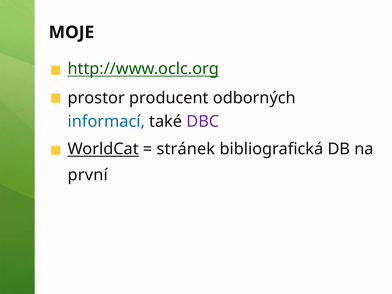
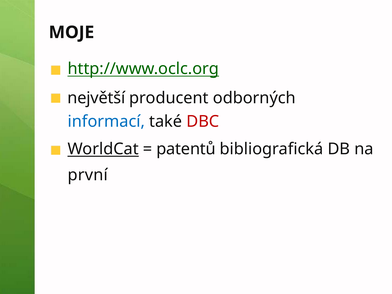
prostor: prostor -> největší (96, 98)
DBC colour: purple -> red (203, 122)
stránek: stránek -> patentů (186, 149)
